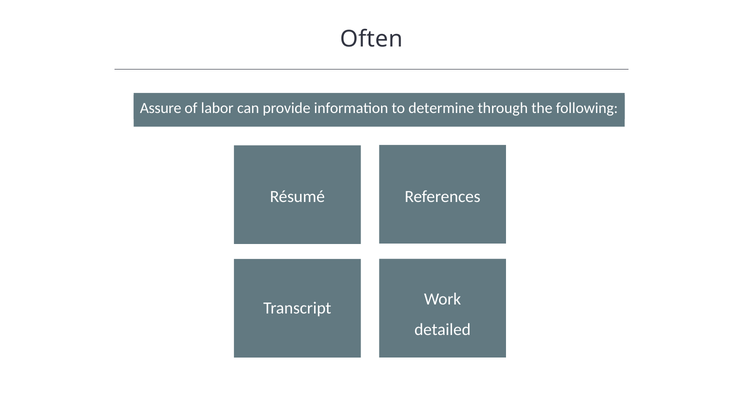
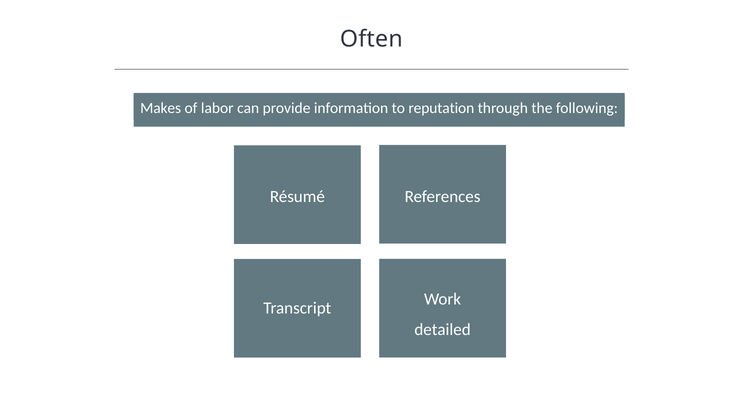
Assure: Assure -> Makes (161, 108)
determine: determine -> reputation (441, 108)
